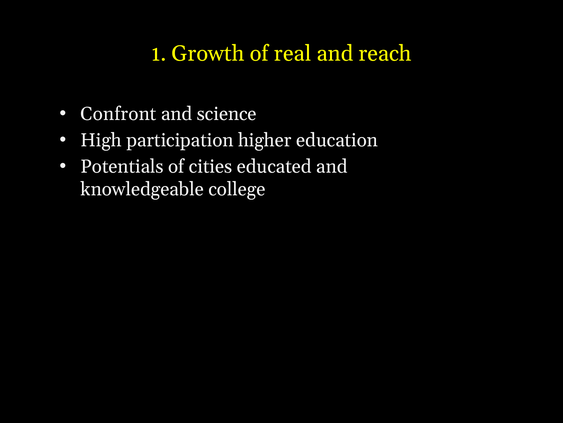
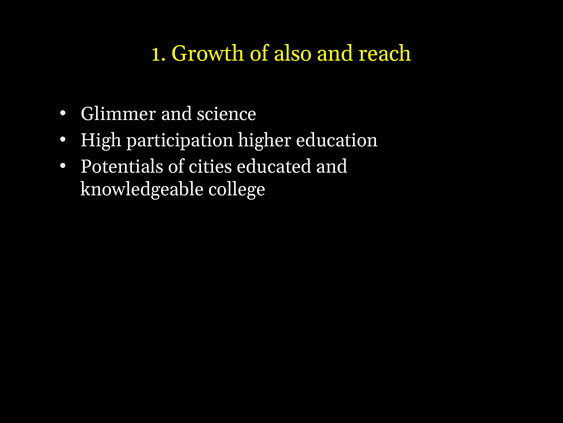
real: real -> also (293, 54)
Confront: Confront -> Glimmer (118, 114)
